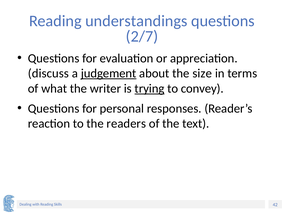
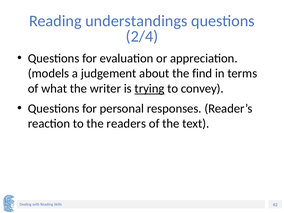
2/7: 2/7 -> 2/4 (142, 36)
discuss: discuss -> models (49, 73)
judgement underline: present -> none (109, 73)
size: size -> find (202, 73)
